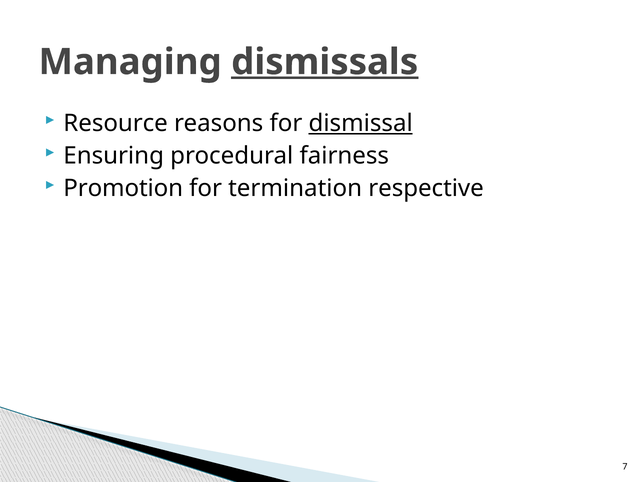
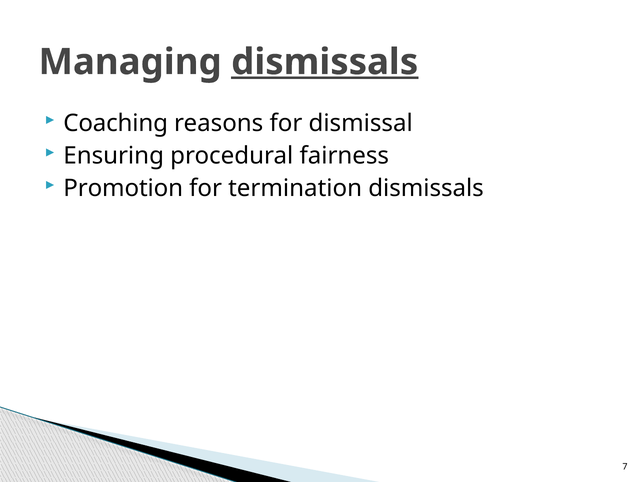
Resource: Resource -> Coaching (116, 123)
dismissal underline: present -> none (361, 123)
termination respective: respective -> dismissals (426, 189)
